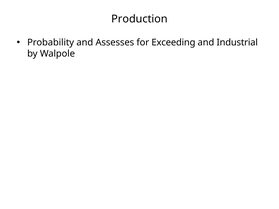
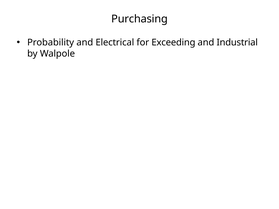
Production: Production -> Purchasing (140, 19)
Assesses: Assesses -> Electrical (115, 43)
